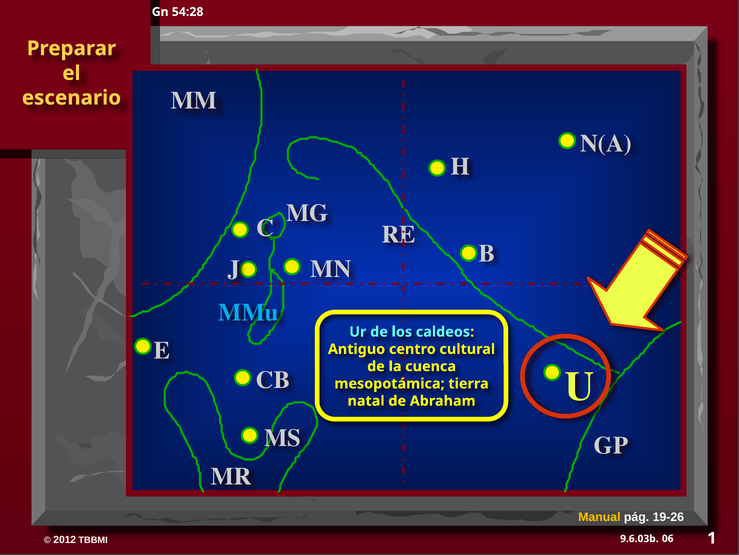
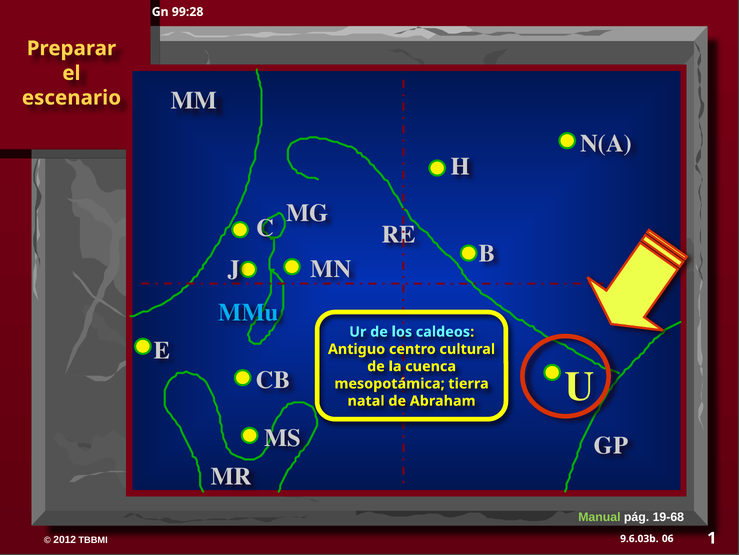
54:28: 54:28 -> 99:28 (188, 12)
Manual colour: yellow -> light green (599, 516)
19-26: 19-26 -> 19-68 (668, 516)
